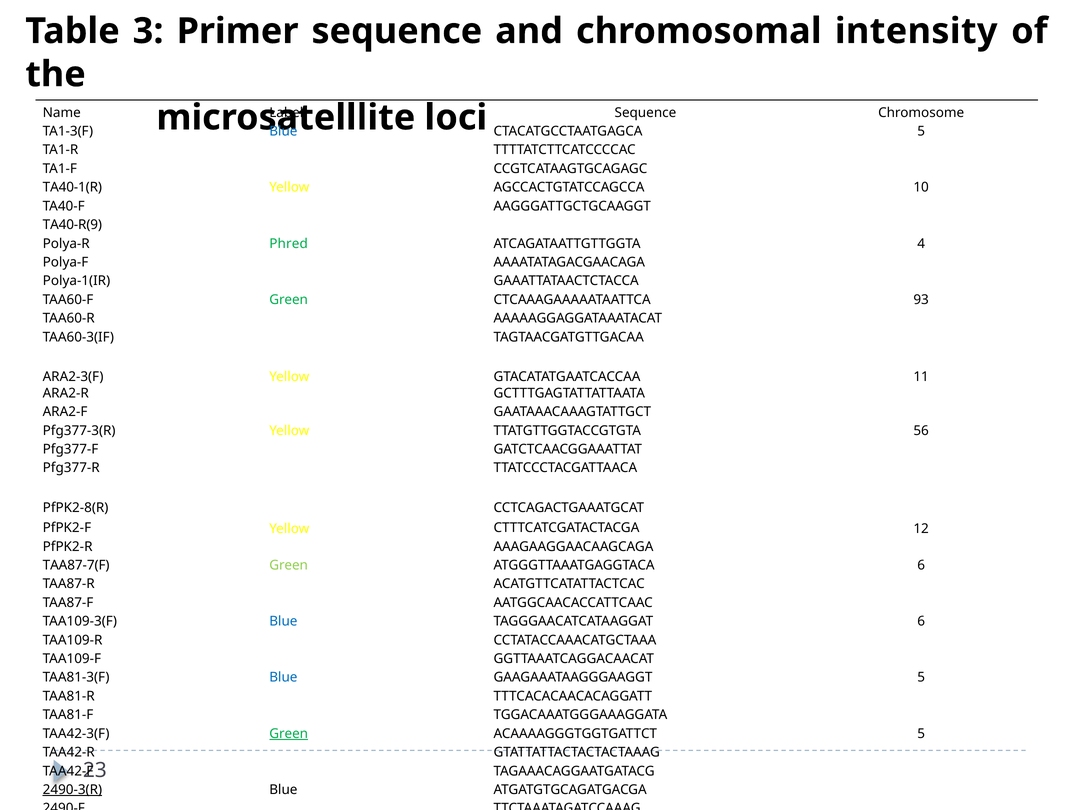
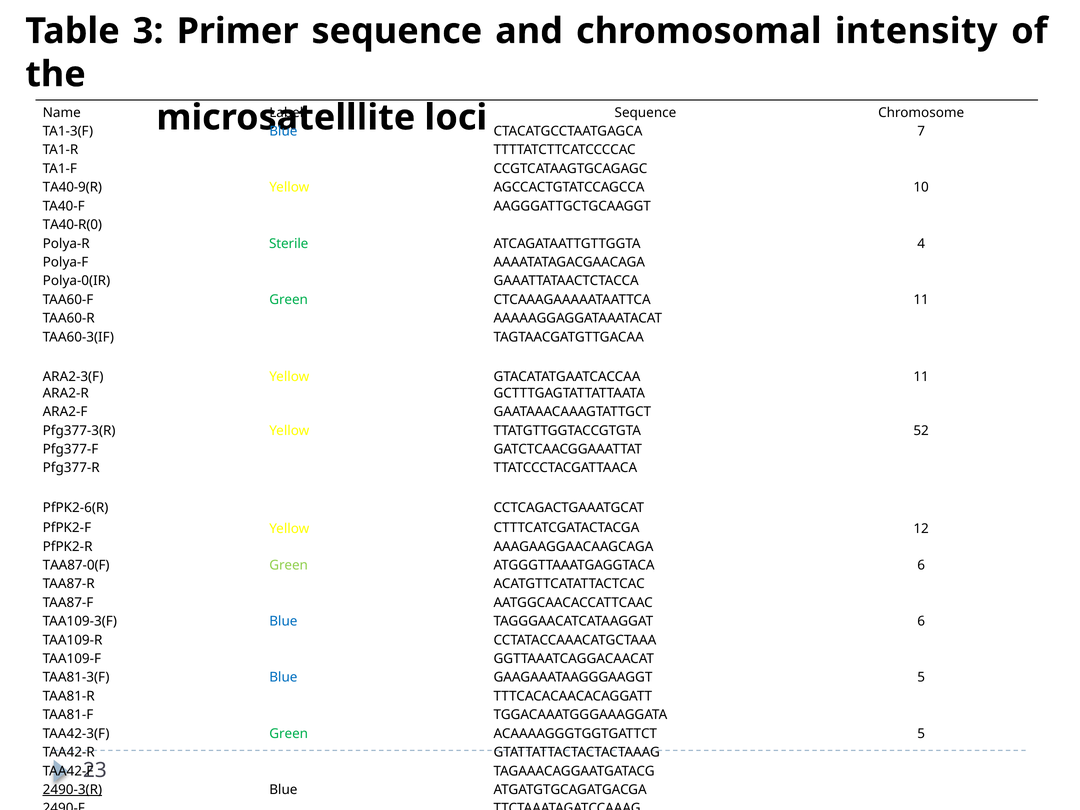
CTACATGCCTAATGAGCA 5: 5 -> 7 (921, 131)
TA40-1(R: TA40-1(R -> TA40-9(R (72, 187)
TA40-R(9: TA40-R(9 -> TA40-R(0 (72, 225)
Phred: Phred -> Sterile (289, 244)
Polya-1(IR: Polya-1(IR -> Polya-0(IR (76, 281)
CTCAAAGAAAAATAATTCA 93: 93 -> 11 (921, 300)
56: 56 -> 52 (921, 431)
PfPK2-8(R: PfPK2-8(R -> PfPK2-6(R (76, 508)
TAA87-7(F: TAA87-7(F -> TAA87-0(F (76, 565)
Green underline: present -> none (289, 734)
